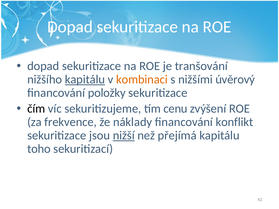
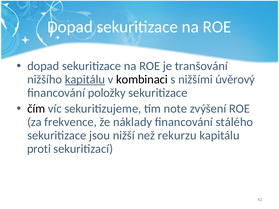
kombinaci colour: orange -> black (142, 79)
cenu: cenu -> note (175, 109)
konflikt: konflikt -> stálého (234, 122)
nižší underline: present -> none (124, 136)
přejímá: přejímá -> rekurzu (177, 136)
toho: toho -> proti (39, 149)
